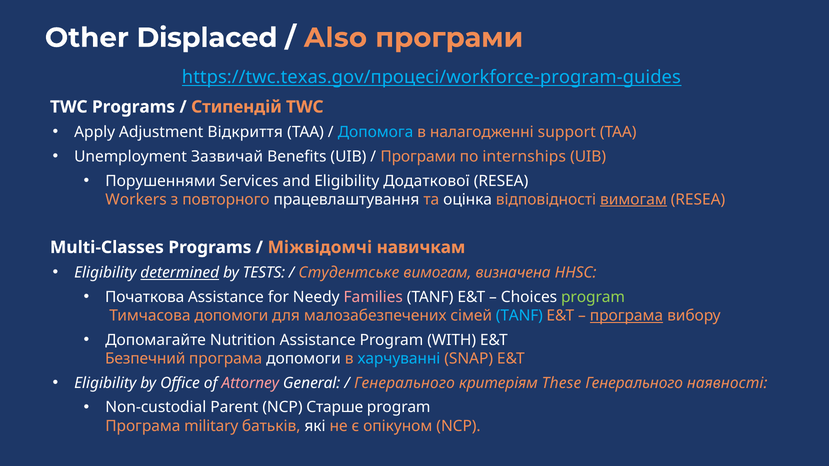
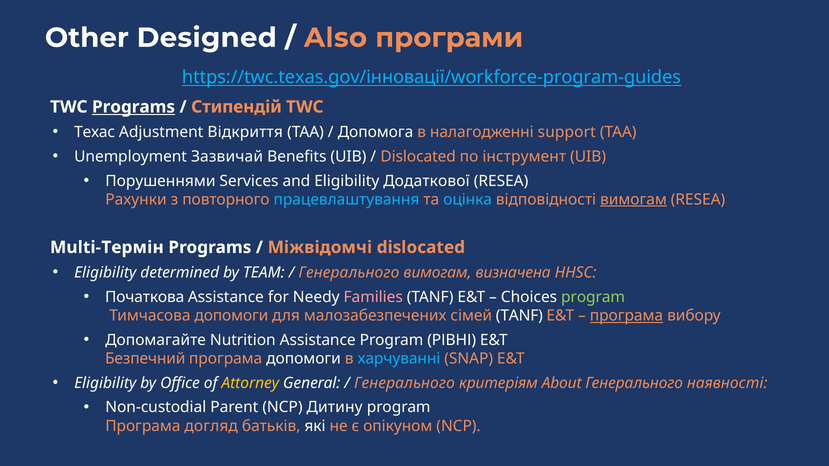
Displaced: Displaced -> Designed (207, 38)
https://twc.texas.gov/процесі/workforce-program-guides: https://twc.texas.gov/процесі/workforce-program-guides -> https://twc.texas.gov/інновації/workforce-program-guides (431, 77)
Programs underline: none -> present (134, 107)
Apply: Apply -> Техас (95, 132)
Допомога colour: light blue -> white (376, 132)
Програми: Програми -> Dislocated (418, 157)
internships: internships -> інструмент (524, 157)
Workers: Workers -> Рахунки (136, 200)
працевлаштування colour: white -> light blue (346, 200)
оцінка colour: white -> light blue (468, 200)
Multi-Classes: Multi-Classes -> Multi-Термін (107, 248)
Міжвідомчі навичкам: навичкам -> dislocated (421, 248)
determined underline: present -> none (180, 273)
TESTS: TESTS -> TEAM (264, 273)
Студентське: Студентське -> Генерального (349, 273)
TANF colour: light blue -> white (519, 316)
WITH: WITH -> РІВНІ (452, 340)
Attorney colour: pink -> yellow (250, 383)
These: These -> About (562, 383)
Старше: Старше -> Дитину (335, 408)
military: military -> догляд (211, 426)
